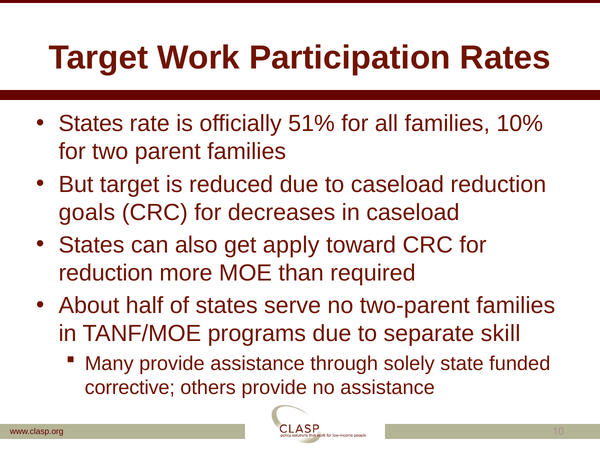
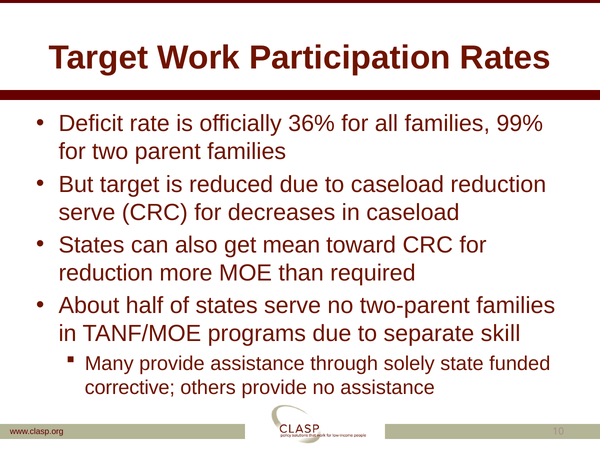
States: States -> Deficit (91, 124)
51%: 51% -> 36% (312, 124)
10%: 10% -> 99% (520, 124)
goals: goals -> serve (87, 212)
apply: apply -> mean (291, 245)
